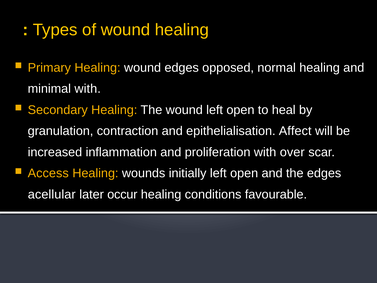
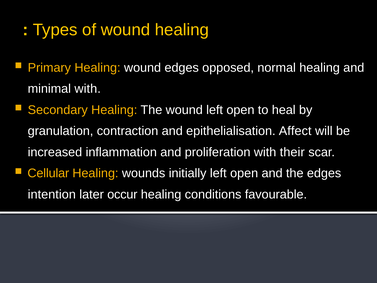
over: over -> their (292, 152)
Access: Access -> Cellular (48, 173)
acellular: acellular -> intention (52, 194)
